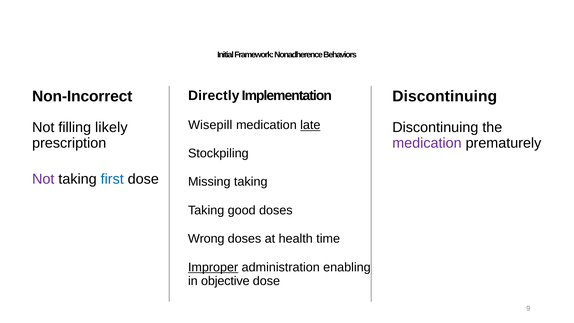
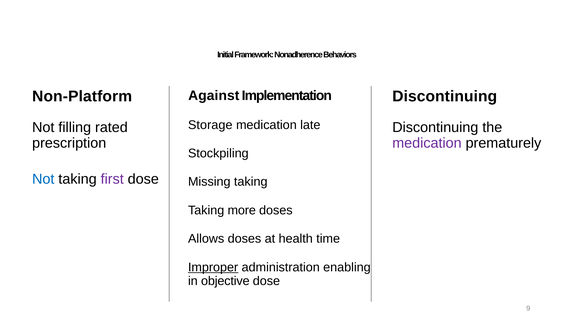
Directly: Directly -> Against (214, 95)
Non-Incorrect: Non-Incorrect -> Non-Platform (82, 96)
Wisepill: Wisepill -> Storage (210, 125)
late underline: present -> none (310, 125)
likely: likely -> rated (111, 127)
Not colour: purple -> blue (43, 179)
first colour: blue -> purple (112, 179)
good: good -> more (242, 210)
Wrong: Wrong -> Allows (206, 239)
